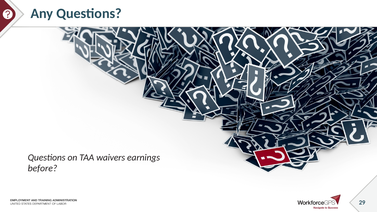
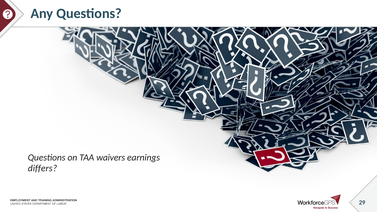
before: before -> differs (42, 168)
